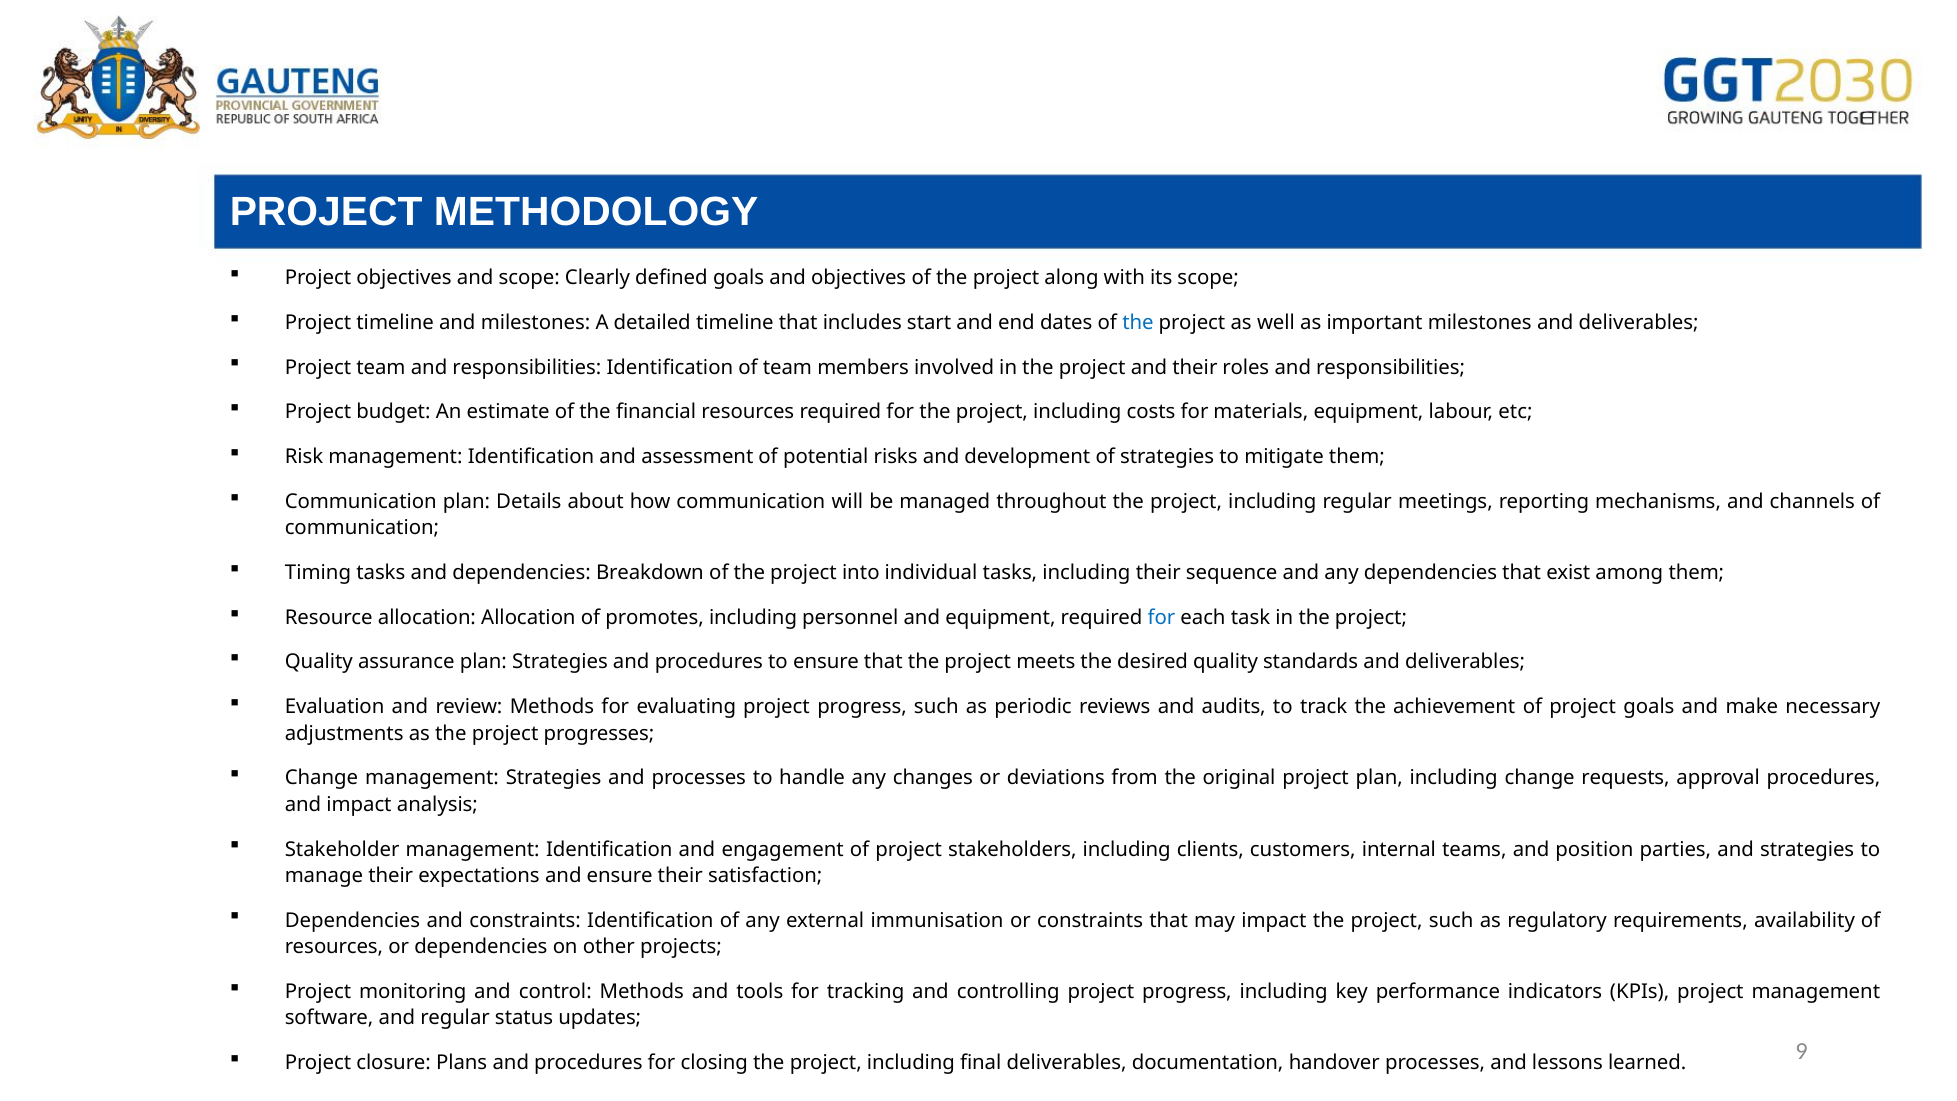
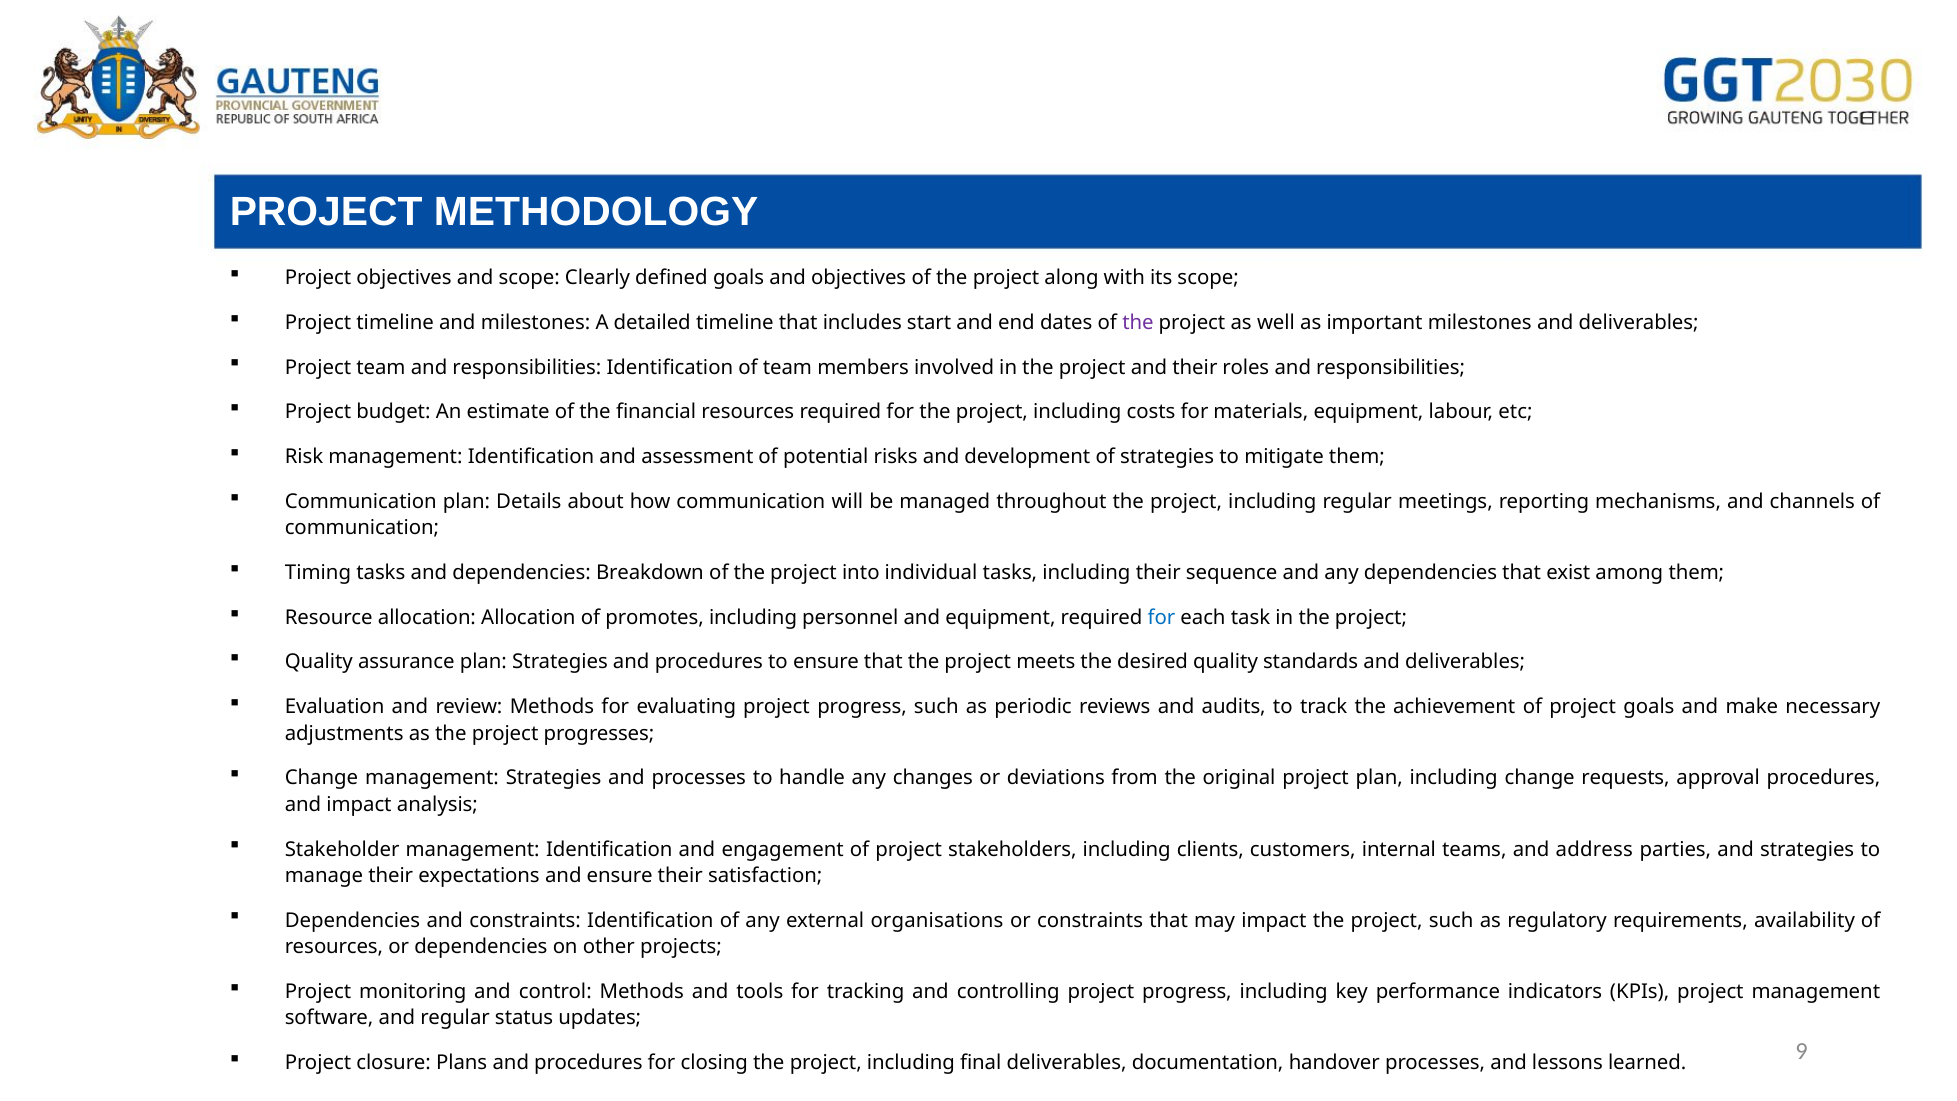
the colour: blue -> purple (1138, 323)
position: position -> address (1594, 849)
immunisation: immunisation -> organisations (937, 920)
